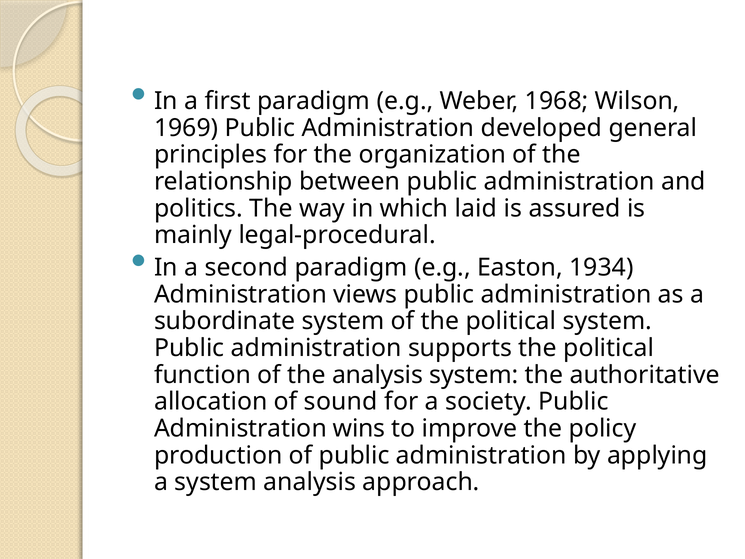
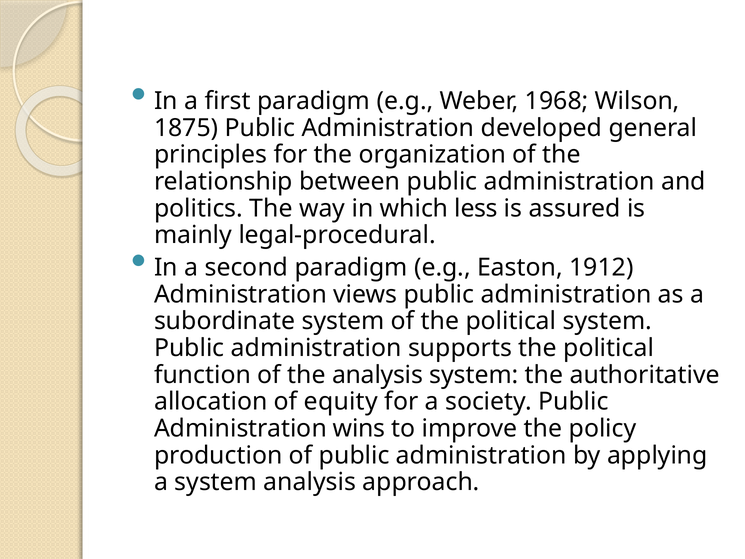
1969: 1969 -> 1875 (186, 128)
laid: laid -> less (476, 208)
1934: 1934 -> 1912 (601, 267)
sound: sound -> equity (341, 401)
